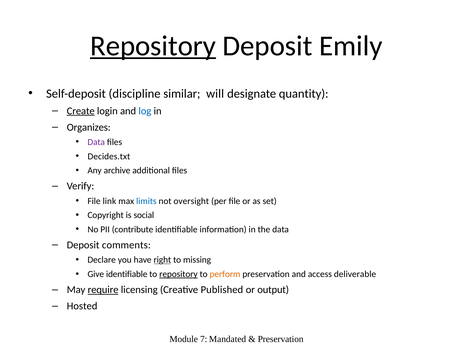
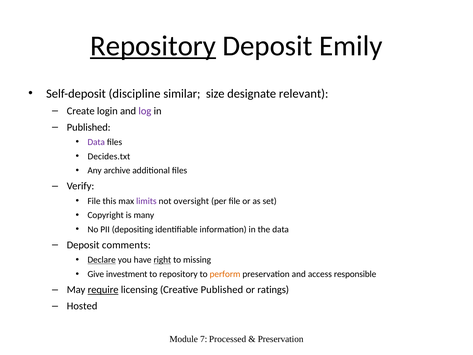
will: will -> size (215, 93)
quantity: quantity -> relevant (304, 93)
Create underline: present -> none (81, 111)
log colour: blue -> purple (145, 111)
Organizes: Organizes -> Published (89, 127)
link: link -> this (109, 201)
limits colour: blue -> purple (146, 201)
social: social -> many (144, 215)
contribute: contribute -> depositing (133, 229)
Declare underline: none -> present (102, 260)
Give identifiable: identifiable -> investment (127, 274)
repository underline: present -> none (178, 274)
deliverable: deliverable -> responsible (355, 274)
output: output -> ratings (273, 290)
Mandated: Mandated -> Processed (228, 339)
